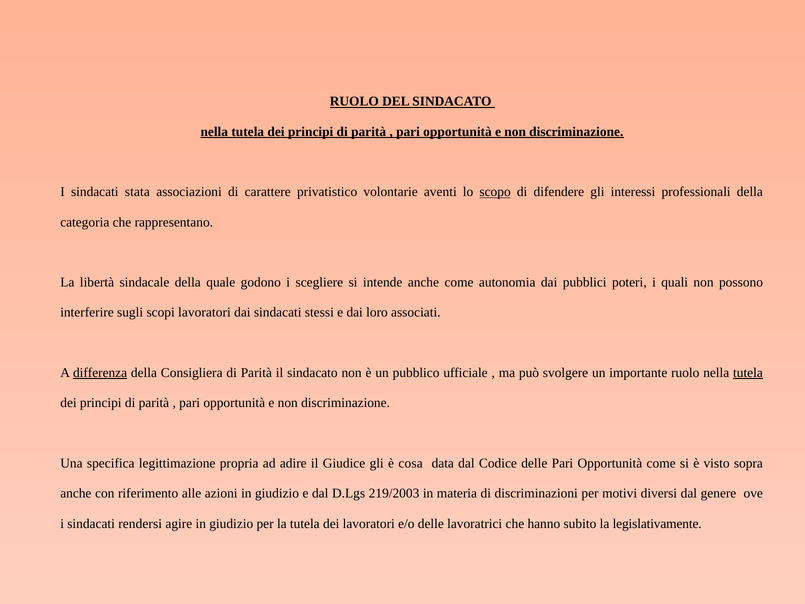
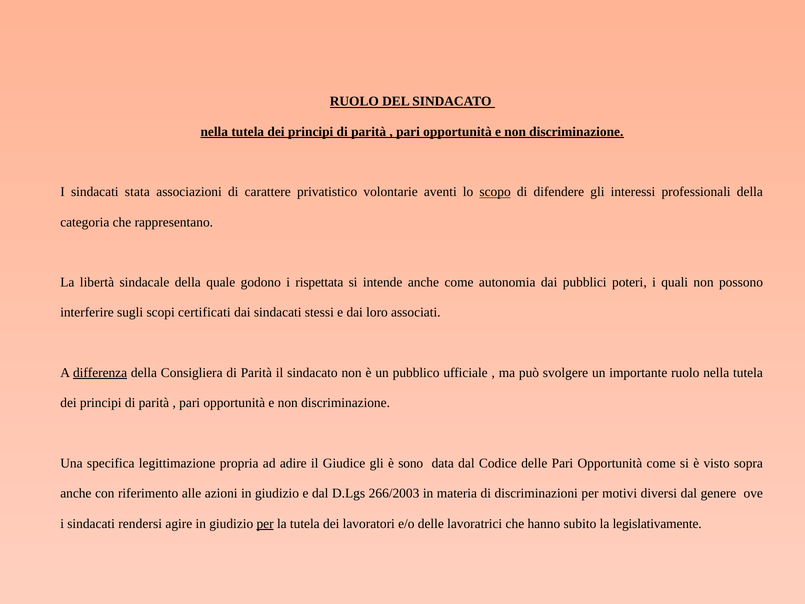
scegliere: scegliere -> rispettata (319, 282)
scopi lavoratori: lavoratori -> certificati (204, 312)
tutela underline: present -> none (748, 373)
cosa: cosa -> sono (411, 463)
219/2003: 219/2003 -> 266/2003 (394, 493)
per underline: none -> present (265, 523)
